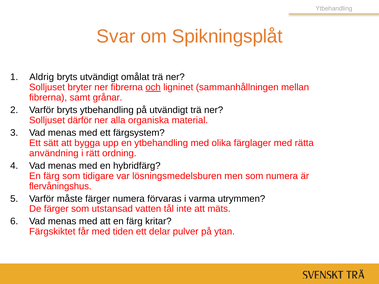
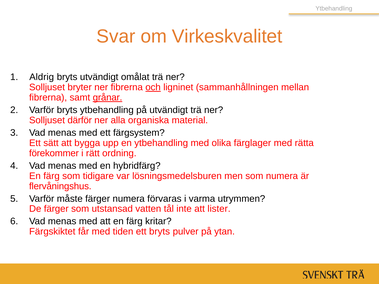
Spikningsplåt: Spikningsplåt -> Virkeskvalitet (227, 36)
grånar underline: none -> present (108, 98)
användning: användning -> förekommer (54, 153)
mäts: mäts -> lister (219, 209)
ett delar: delar -> bryts (160, 232)
